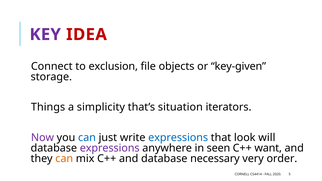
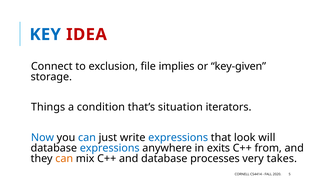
KEY colour: purple -> blue (45, 35)
objects: objects -> implies (177, 66)
simplicity: simplicity -> condition (101, 107)
Now colour: purple -> blue (42, 138)
expressions colour: purple -> blue (110, 148)
seen: seen -> exits (218, 148)
want: want -> from (268, 148)
necessary: necessary -> processes (215, 159)
order: order -> takes (282, 159)
